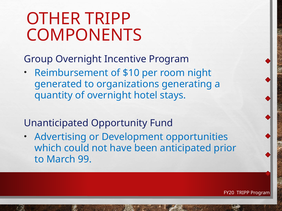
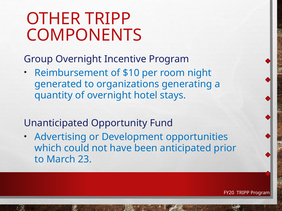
99: 99 -> 23 (85, 160)
